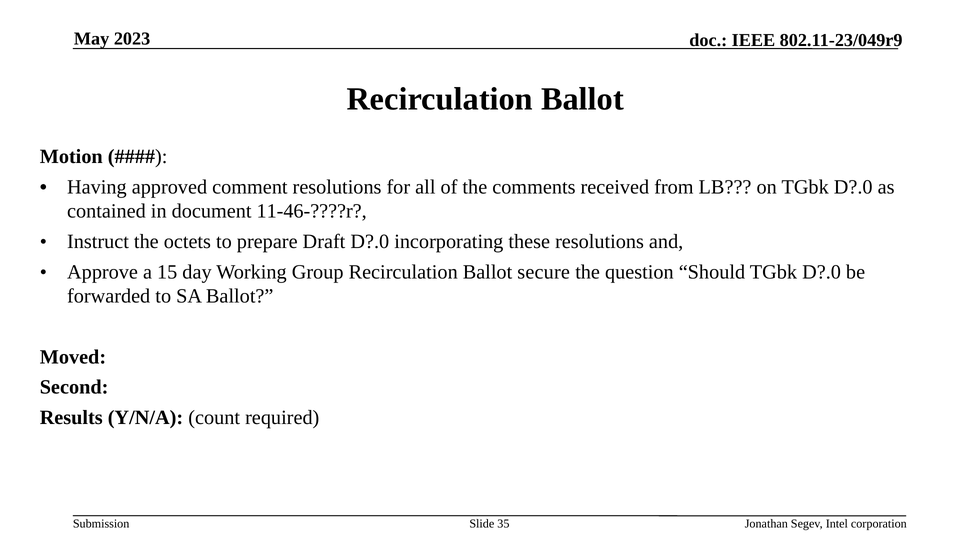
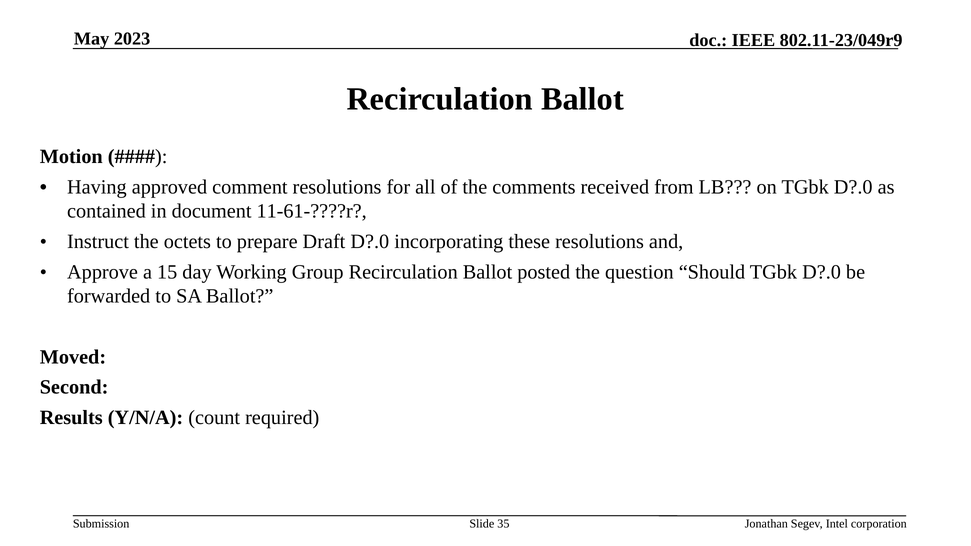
11-46-????r: 11-46-????r -> 11-61-????r (312, 211)
secure: secure -> posted (544, 272)
